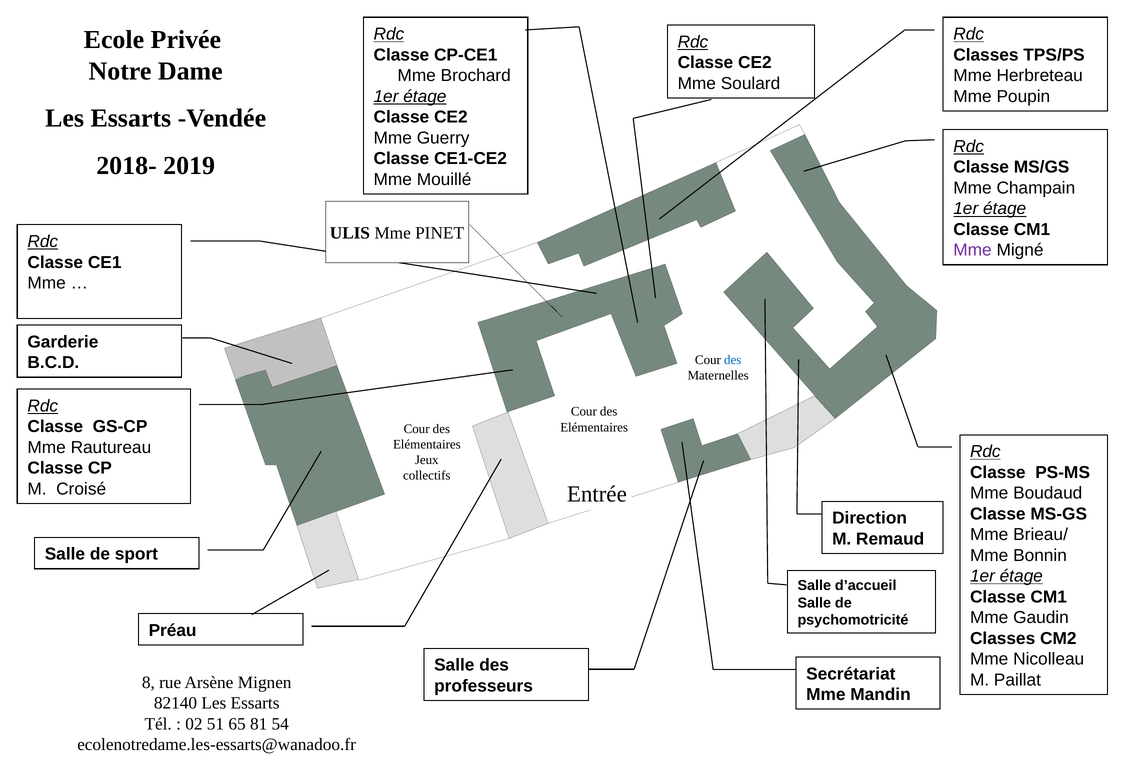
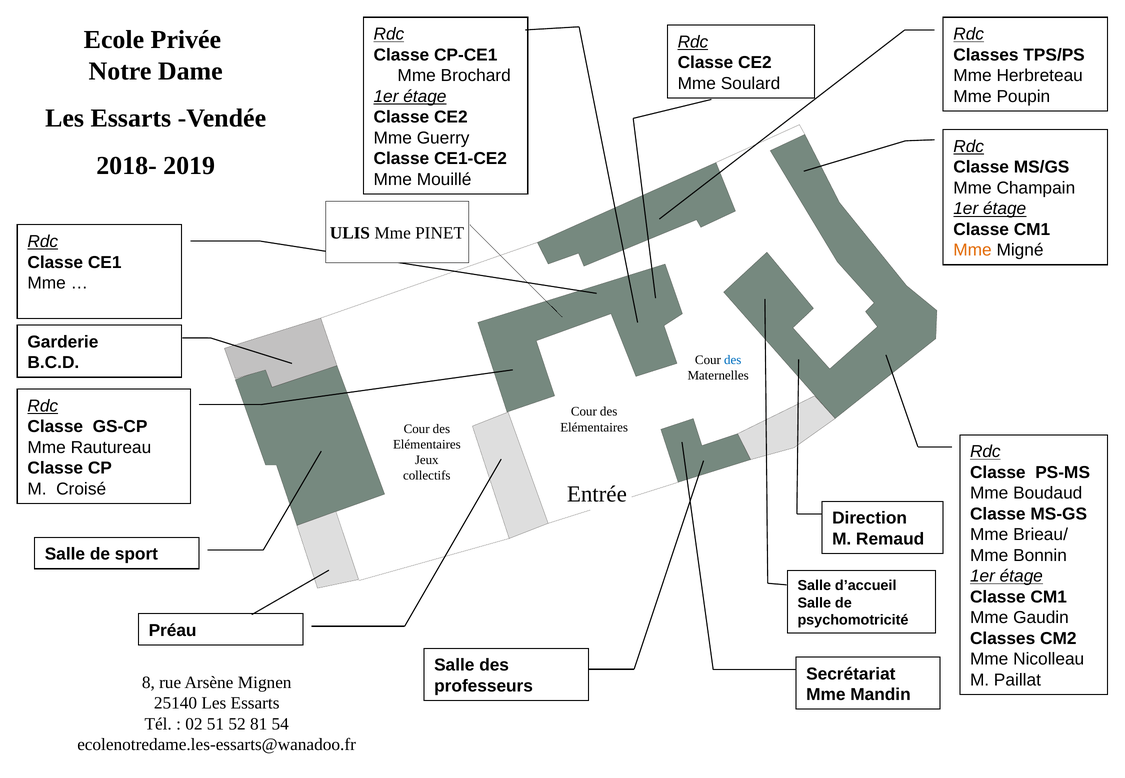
Mme colour: purple -> orange (973, 250)
82140: 82140 -> 25140 (176, 704)
65: 65 -> 52 (237, 725)
